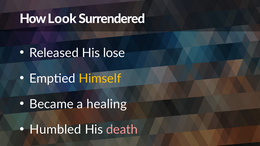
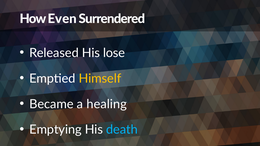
Look: Look -> Even (62, 19)
Humbled: Humbled -> Emptying (55, 130)
death colour: pink -> light blue (122, 130)
